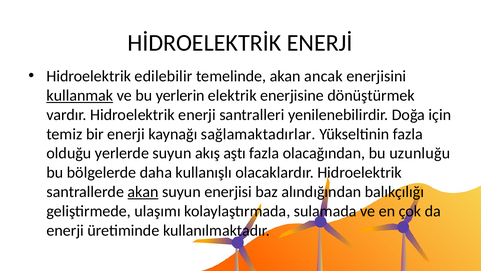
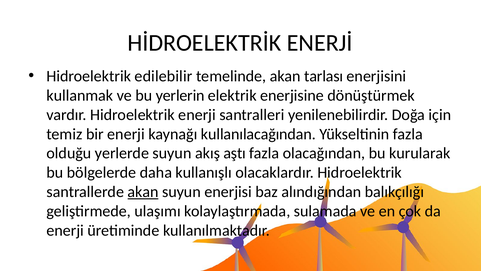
ancak: ancak -> tarlası (324, 76)
kullanmak underline: present -> none (80, 95)
sağlamaktadırlar: sağlamaktadırlar -> kullanılacağından (258, 134)
uzunluğu: uzunluğu -> kurularak (420, 153)
